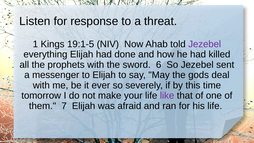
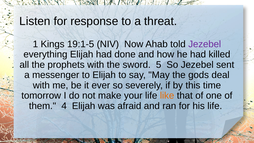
6: 6 -> 5 (159, 65)
like colour: purple -> orange (167, 96)
7: 7 -> 4 (64, 106)
